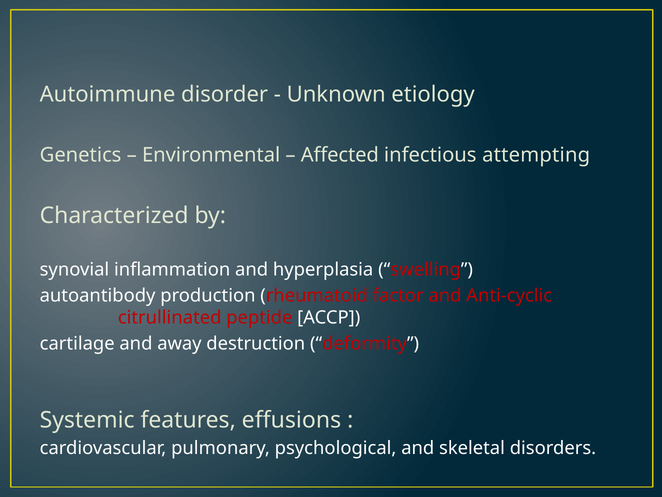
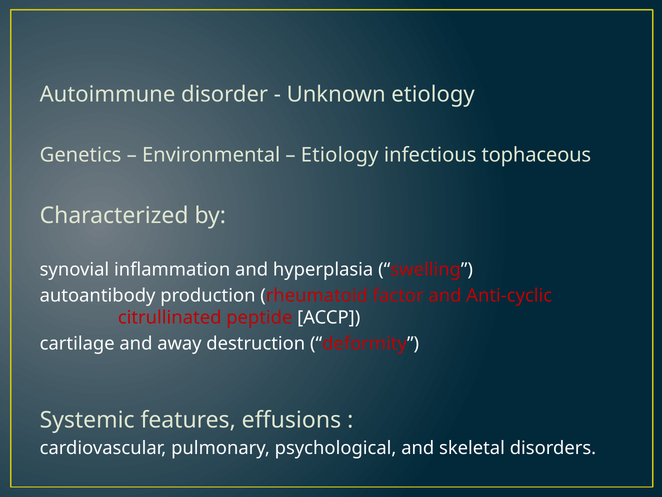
Affected: Affected -> Etiology (340, 155)
attempting: attempting -> tophaceous (536, 155)
